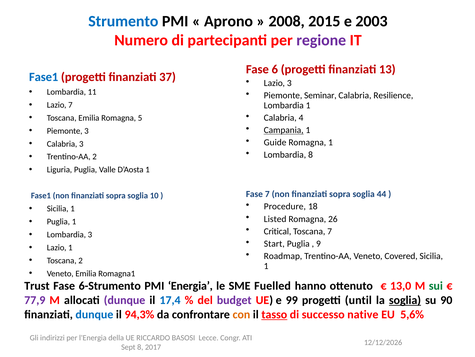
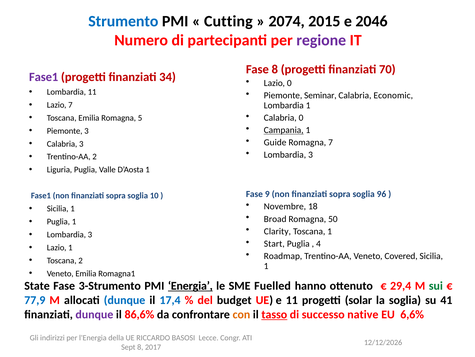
Aprono: Aprono -> Cutting (228, 21)
2008: 2008 -> 2074 (287, 21)
2003: 2003 -> 2046 (372, 21)
Fase 6: 6 -> 8 (275, 69)
13: 13 -> 70 (387, 69)
Fase1 colour: blue -> purple (44, 77)
37: 37 -> 34 (168, 77)
Lazio 3: 3 -> 0 (289, 83)
Resilience: Resilience -> Economic (393, 95)
Calabria 4: 4 -> 0 (301, 118)
Romagna 1: 1 -> 7 (331, 142)
8: 8 -> 3 (311, 155)
Fase 7: 7 -> 9 (267, 194)
44: 44 -> 96 (382, 194)
Procedure: Procedure -> Novembre (285, 206)
Listed: Listed -> Broad (275, 218)
26: 26 -> 50 (333, 218)
Critical: Critical -> Clarity (277, 231)
Toscana 7: 7 -> 1 (330, 231)
9: 9 -> 4 (318, 243)
Trust: Trust -> State (37, 285)
6-Strumento: 6-Strumento -> 3-Strumento (110, 285)
Energia underline: none -> present (190, 285)
13,0: 13,0 -> 29,4 (401, 285)
77,9 colour: purple -> blue (35, 300)
dunque colour: purple -> blue (125, 300)
budget colour: purple -> black (234, 300)
e 99: 99 -> 11 (292, 300)
until: until -> solar (358, 300)
soglia underline: present -> none (405, 300)
90: 90 -> 41 (446, 300)
dunque colour: blue -> purple (94, 314)
94,3%: 94,3% -> 86,6% (139, 314)
5,6%: 5,6% -> 6,6% (412, 314)
